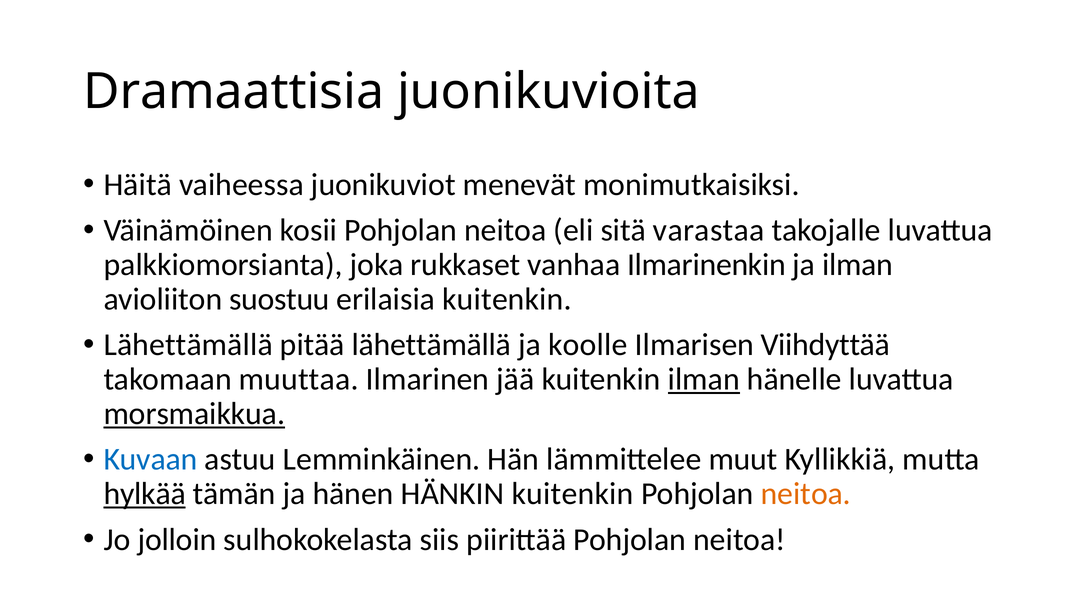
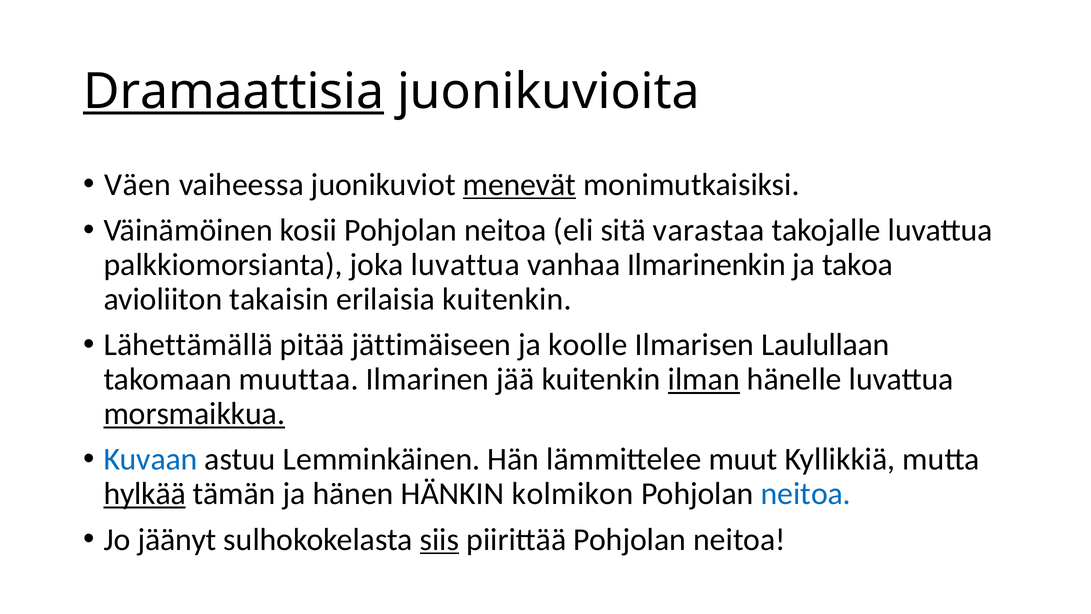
Dramaattisia underline: none -> present (234, 92)
Häitä: Häitä -> Väen (138, 184)
menevät underline: none -> present (519, 184)
joka rukkaset: rukkaset -> luvattua (465, 265)
ja ilman: ilman -> takoa (858, 265)
suostuu: suostuu -> takaisin (279, 299)
pitää lähettämällä: lähettämällä -> jättimäiseen (431, 345)
Viihdyttää: Viihdyttää -> Laulullaan (825, 345)
HÄNKIN kuitenkin: kuitenkin -> kolmikon (573, 494)
neitoa colour: orange -> blue (806, 494)
jolloin: jolloin -> jäänyt (177, 539)
siis underline: none -> present (439, 539)
